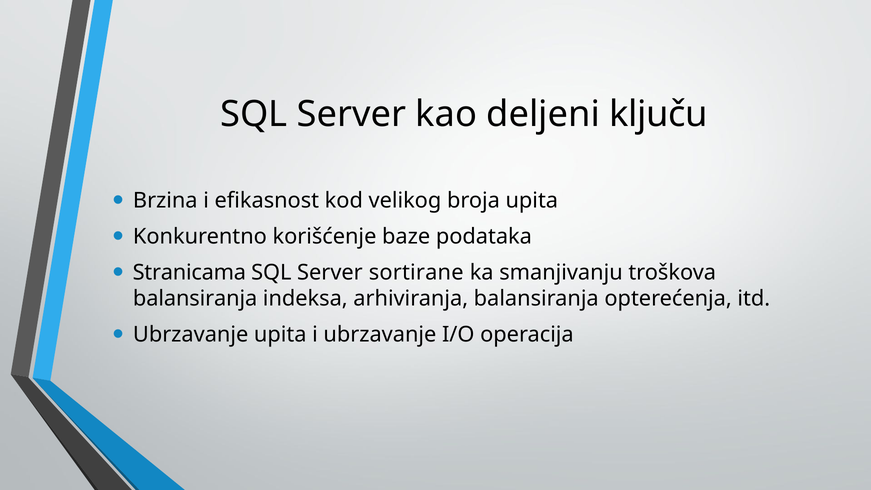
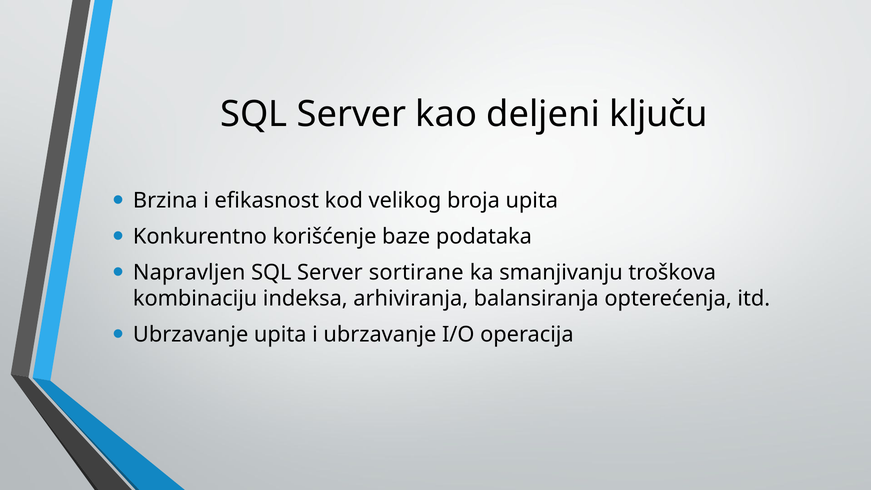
Stranicama: Stranicama -> Napravljen (189, 273)
balansiranja: balansiranja -> kombinaciju (195, 299)
